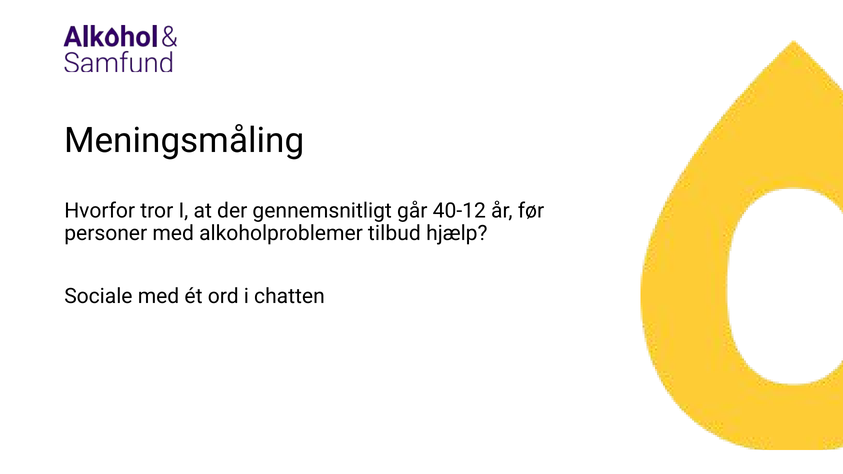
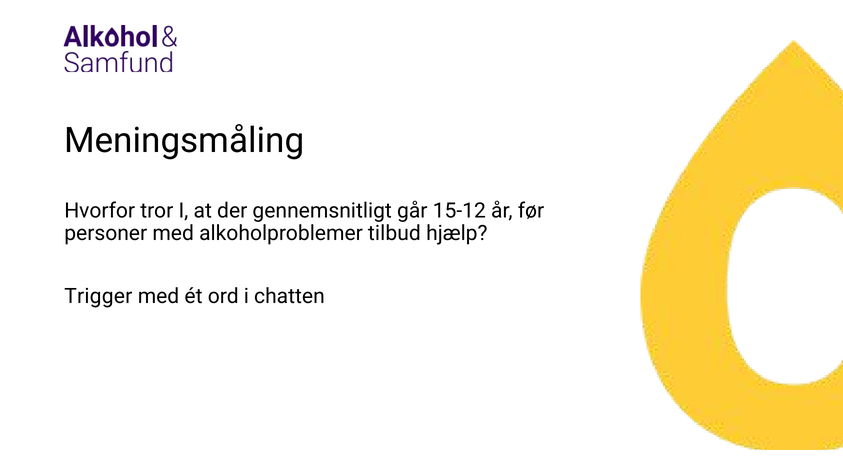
40-12: 40-12 -> 15-12 (459, 211)
Sociale: Sociale -> Trigger (98, 297)
